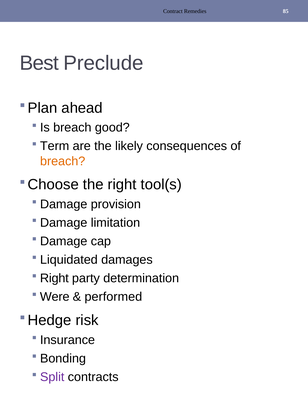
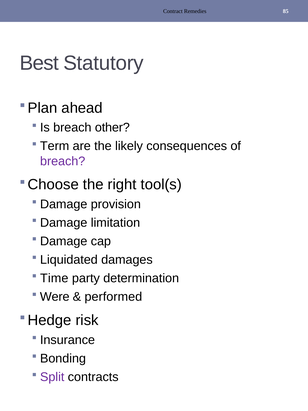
Preclude: Preclude -> Statutory (103, 63)
good: good -> other (112, 127)
breach colour: orange -> purple (63, 161)
Right: Right -> Time (54, 278)
